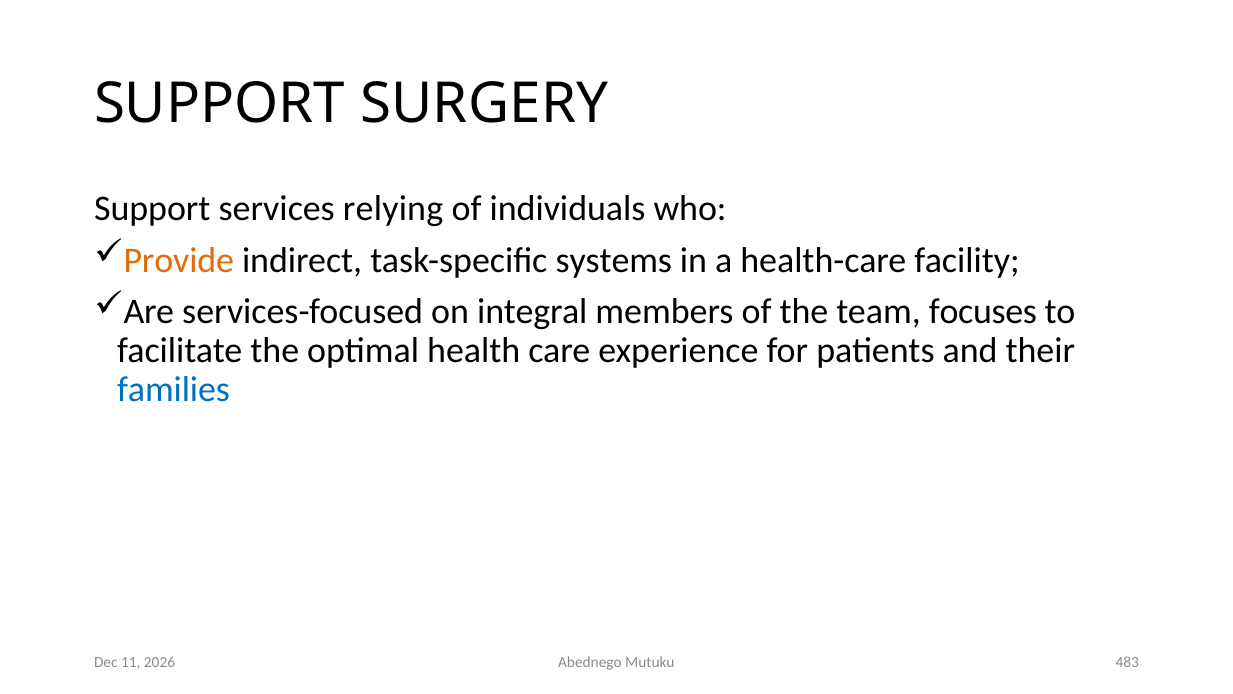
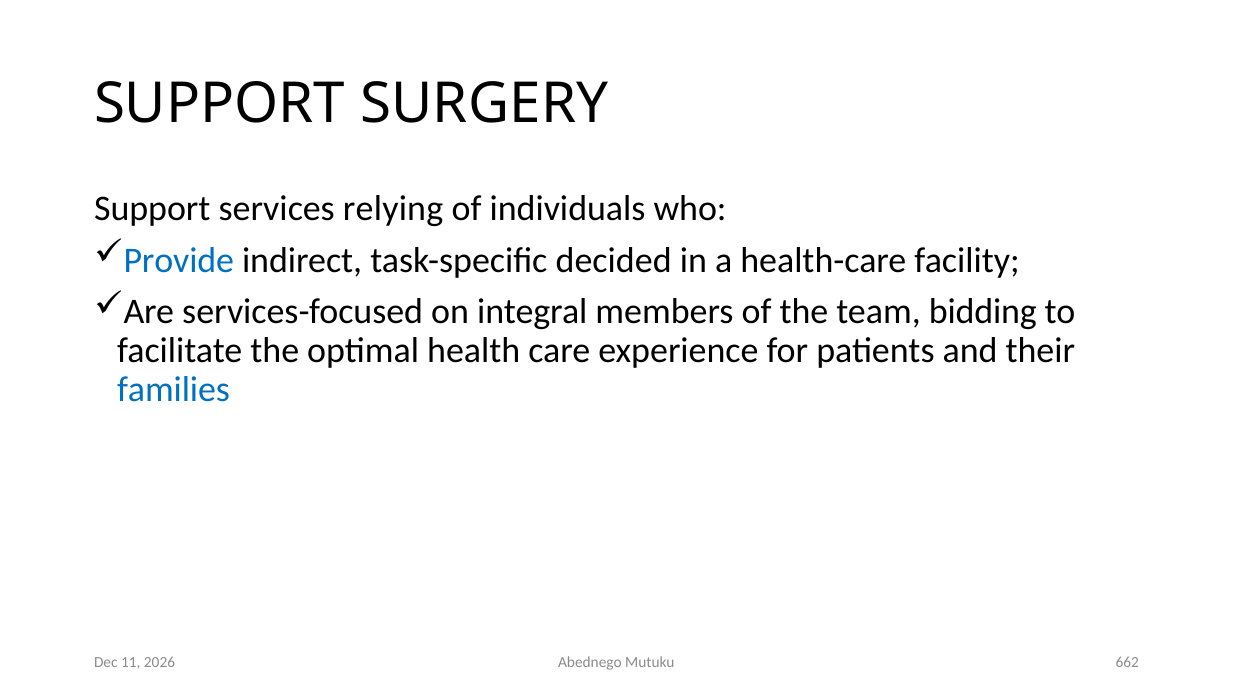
Provide colour: orange -> blue (179, 260)
systems: systems -> decided (614, 260)
focuses: focuses -> bidding (983, 312)
483: 483 -> 662 (1127, 662)
